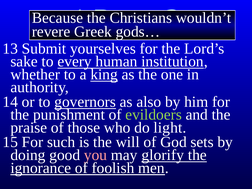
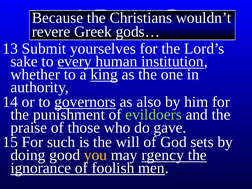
light: light -> gave (170, 128)
you colour: pink -> yellow (95, 155)
glorify: glorify -> rgency (163, 155)
